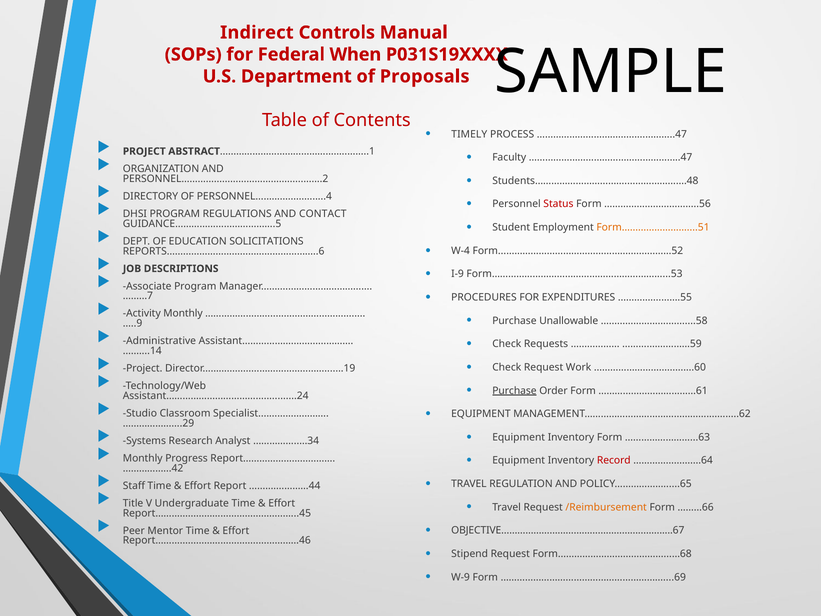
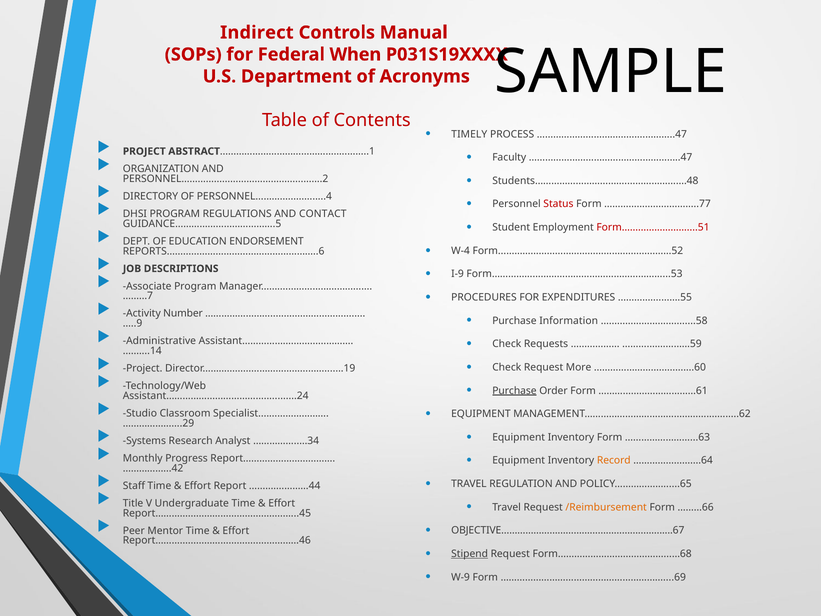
Proposals: Proposals -> Acronyms (425, 76)
……………………………..56: ……………………………..56 -> ……………………………..77 (658, 204)
Form……………………....51 colour: orange -> red (653, 227)
SOLICITATIONS: SOLICITATIONS -> ENDORSEMENT (267, 241)
Activity Monthly: Monthly -> Number (183, 313)
Unallowable: Unallowable -> Information (569, 321)
Work: Work -> More (579, 367)
Record colour: red -> orange (614, 460)
Stipend underline: none -> present (470, 554)
